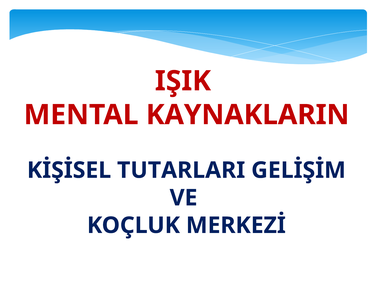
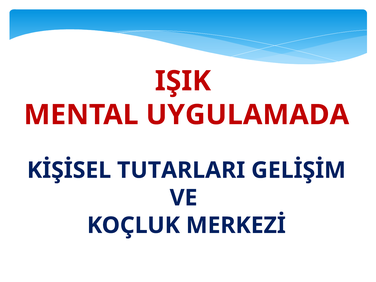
KAYNAKLARIN: KAYNAKLARIN -> UYGULAMADA (248, 115)
